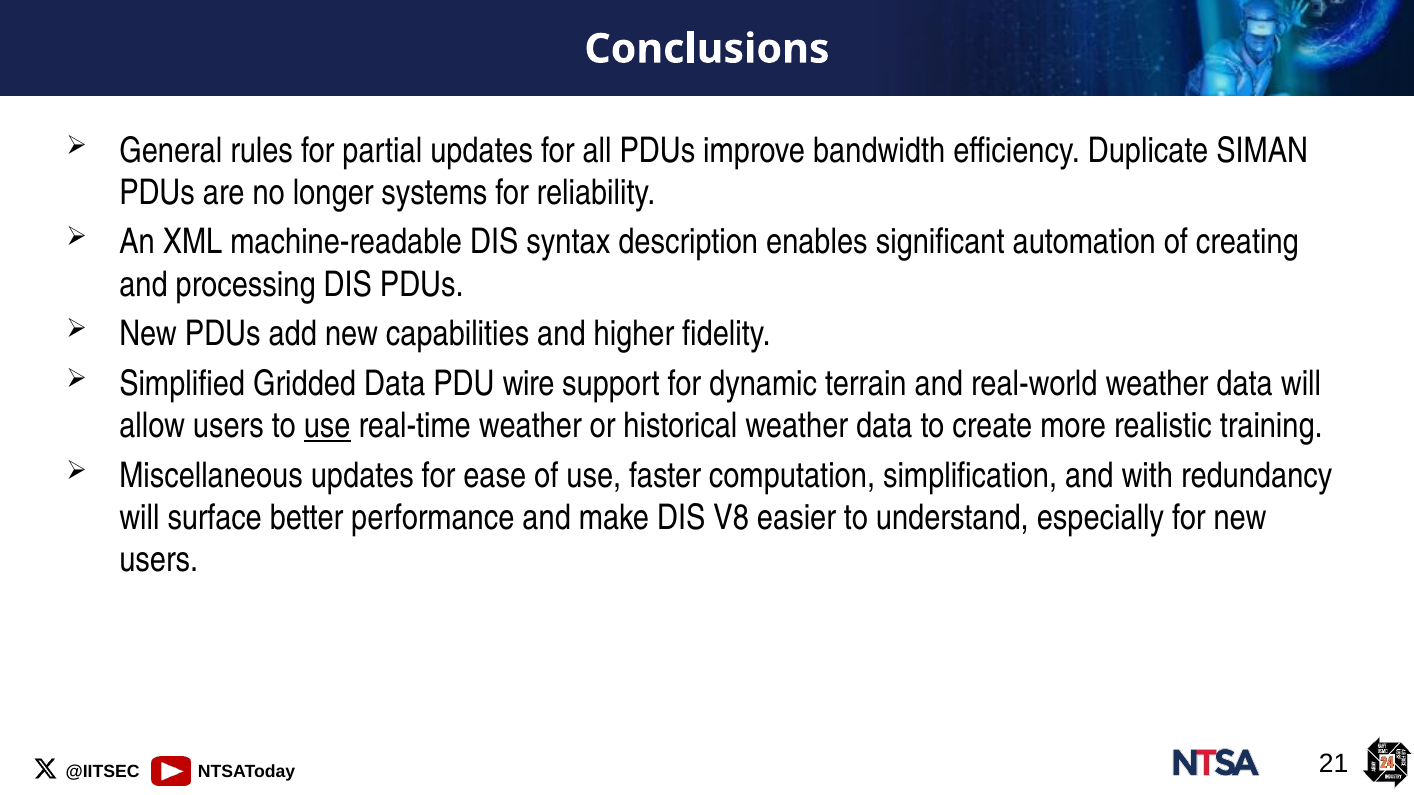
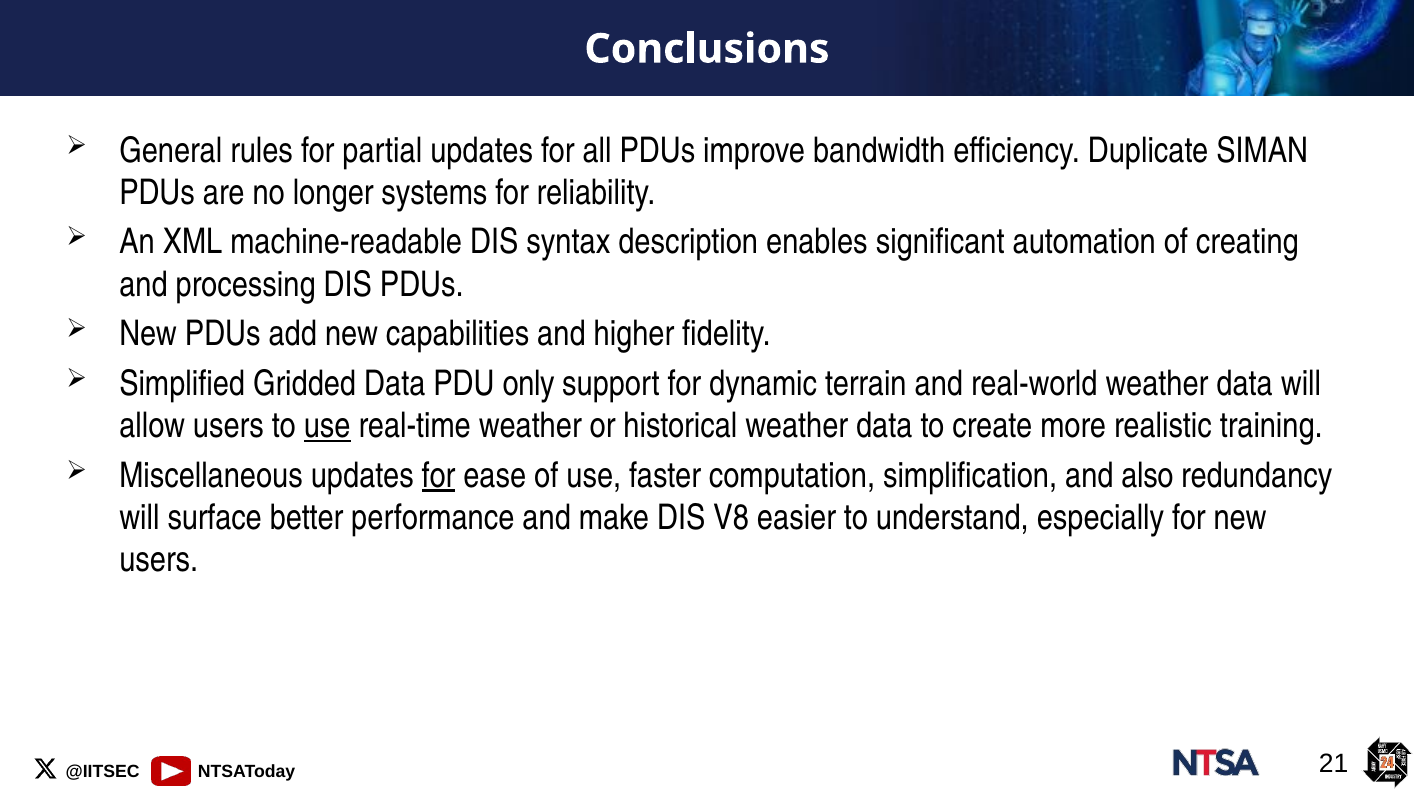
wire: wire -> only (529, 384)
for underline: none -> present (439, 476)
with: with -> also (1147, 476)
